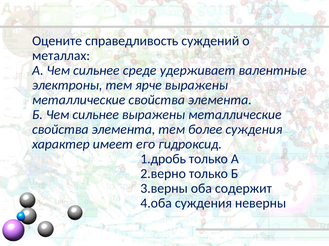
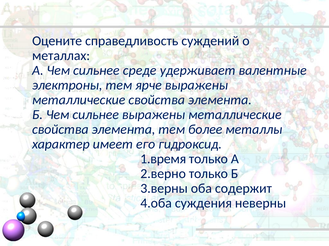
более суждения: суждения -> металлы (254, 130)
1.дробь: 1.дробь -> 1.время (163, 159)
